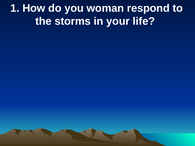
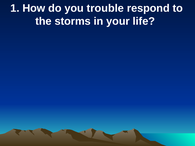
woman: woman -> trouble (105, 8)
